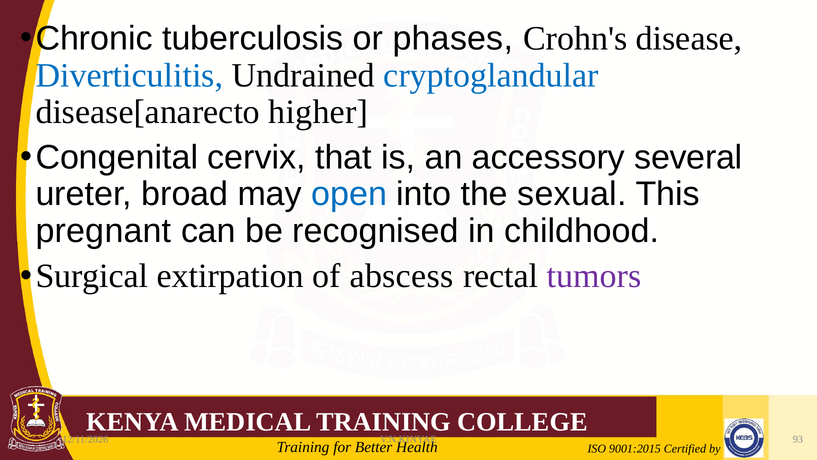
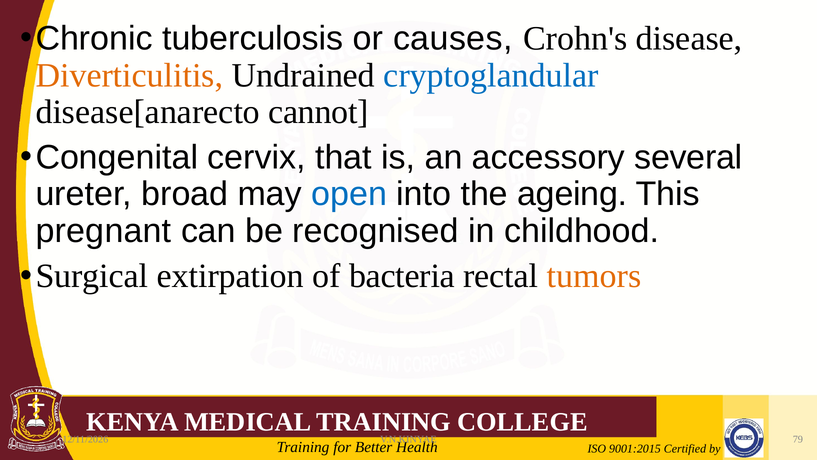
phases: phases -> causes (453, 38)
Diverticulitis colour: blue -> orange (129, 75)
higher: higher -> cannot (319, 112)
sexual: sexual -> ageing (572, 194)
abscess: abscess -> bacteria (402, 276)
tumors colour: purple -> orange (594, 276)
93: 93 -> 79 (798, 439)
